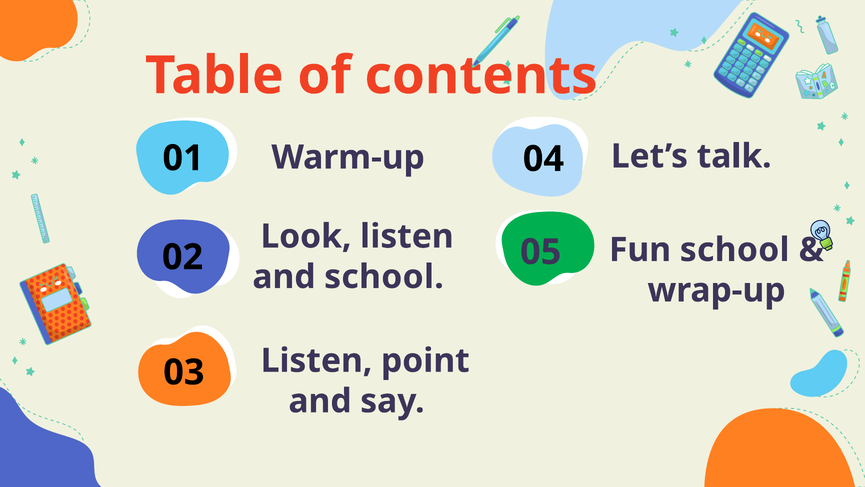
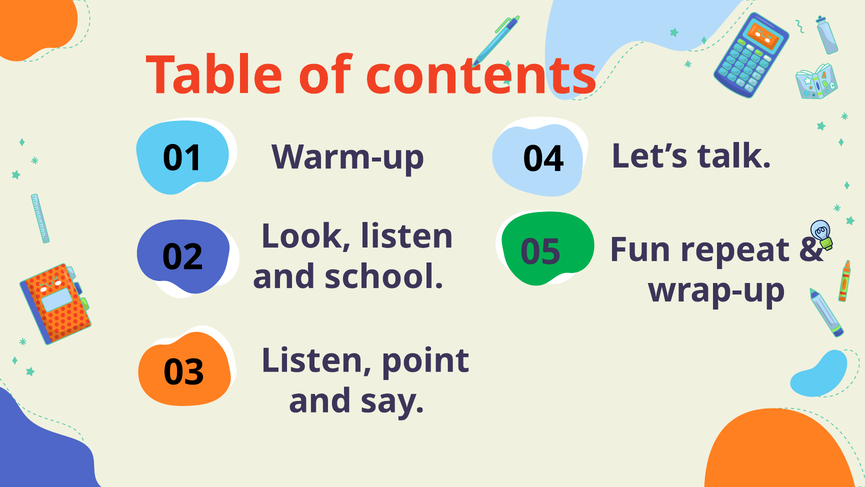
Fun school: school -> repeat (735, 250)
